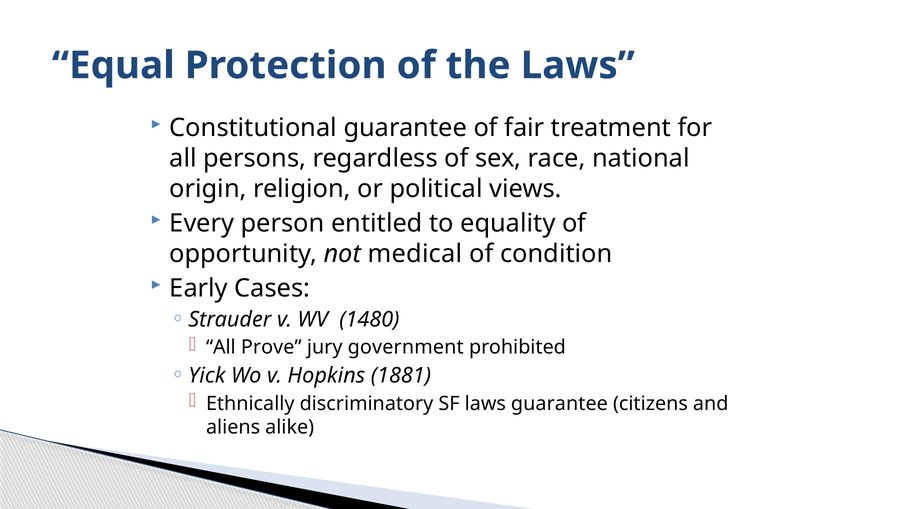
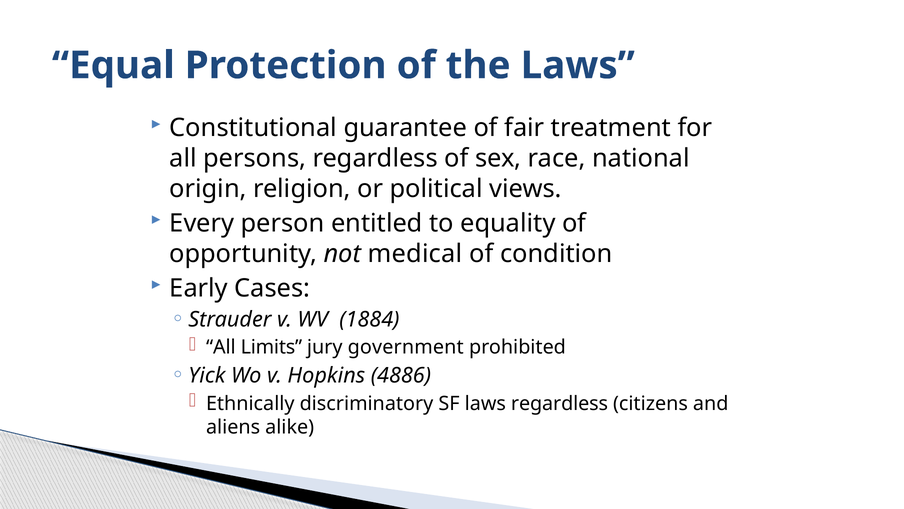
1480: 1480 -> 1884 (369, 319)
Prove: Prove -> Limits (271, 347)
1881: 1881 -> 4886 (401, 375)
laws guarantee: guarantee -> regardless (560, 403)
